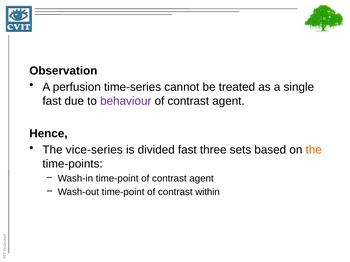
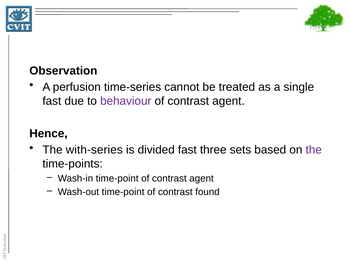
vice-series: vice-series -> with-series (94, 150)
the colour: orange -> purple (314, 150)
within: within -> found (207, 192)
